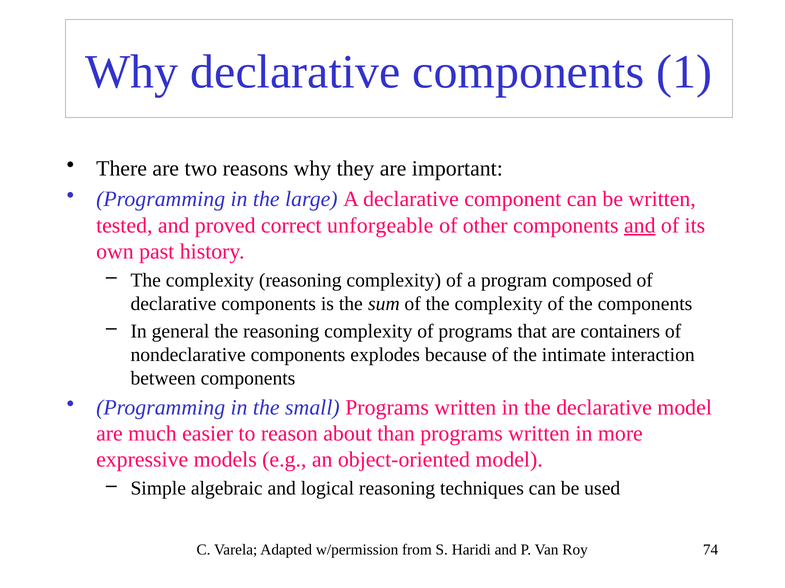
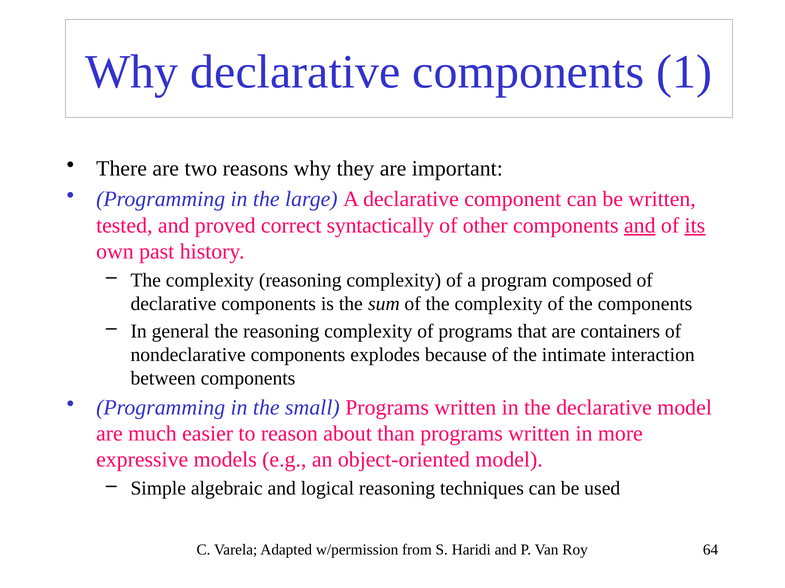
unforgeable: unforgeable -> syntactically (380, 226)
its underline: none -> present (695, 226)
74: 74 -> 64 (711, 551)
